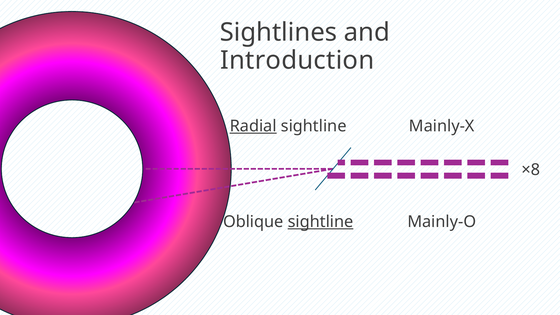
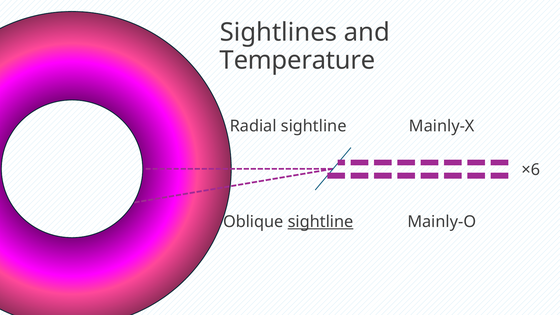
Introduction: Introduction -> Temperature (297, 60)
Radial underline: present -> none (253, 126)
×8: ×8 -> ×6 (531, 170)
